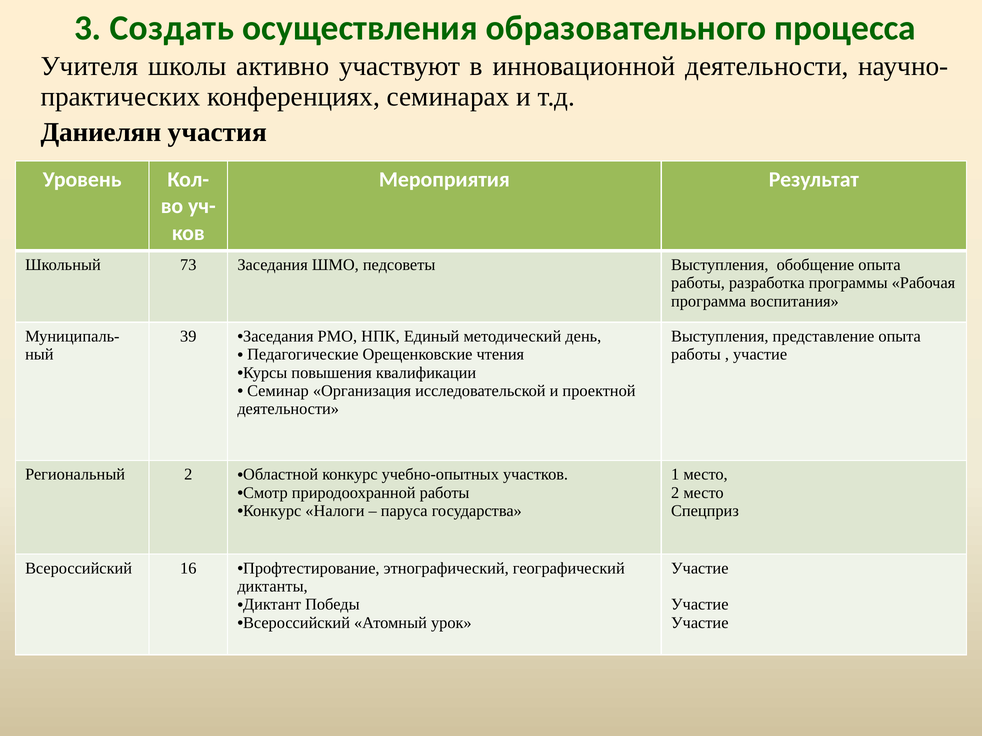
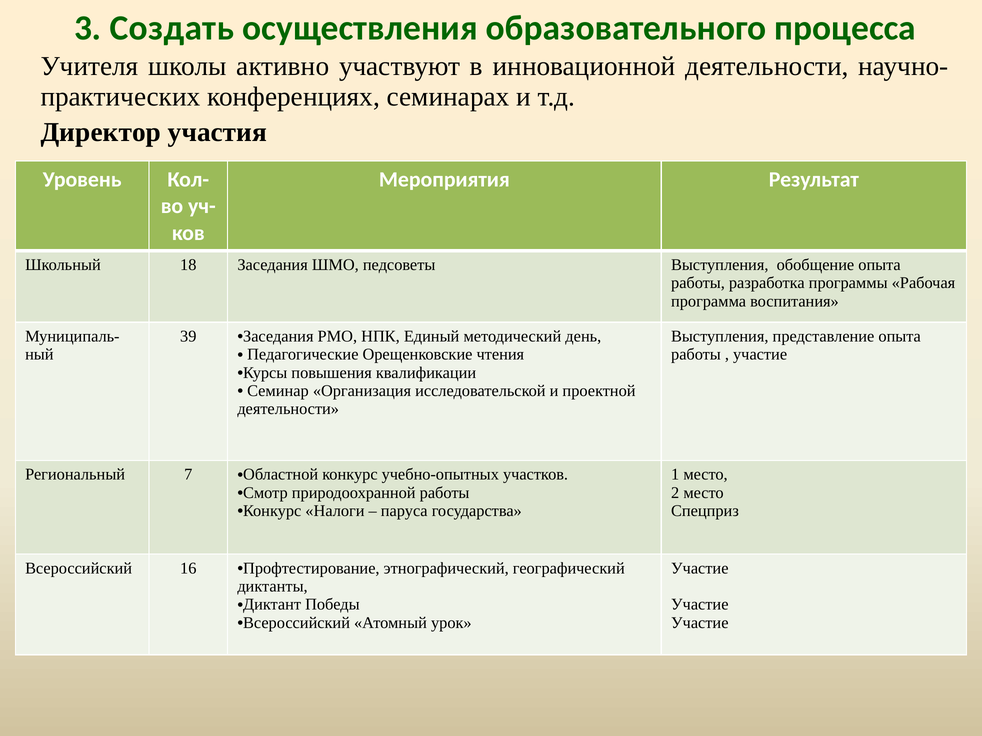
Даниелян: Даниелян -> Директор (101, 132)
73: 73 -> 18 (188, 265)
Региональный 2: 2 -> 7 (188, 475)
